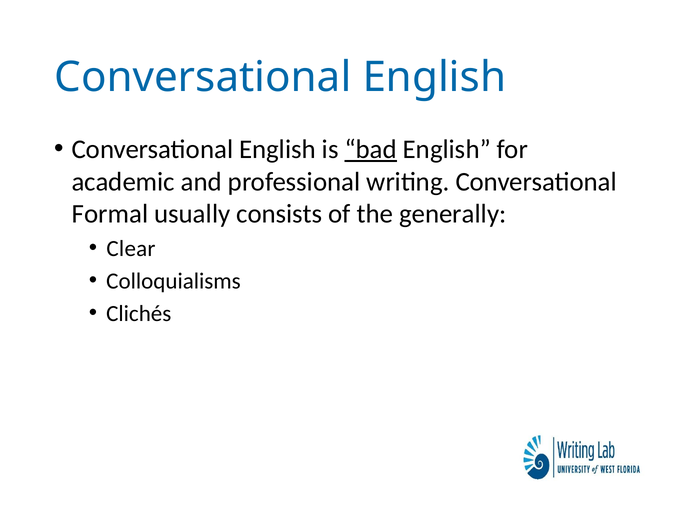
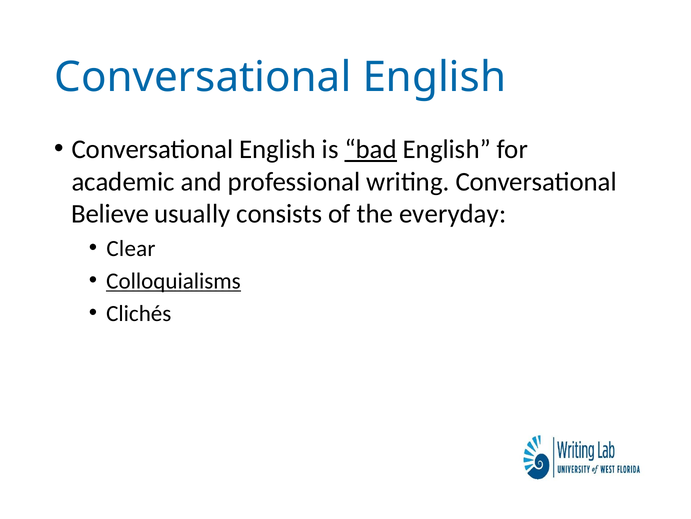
Formal: Formal -> Believe (110, 214)
generally: generally -> everyday (453, 214)
Colloquialisms underline: none -> present (173, 281)
